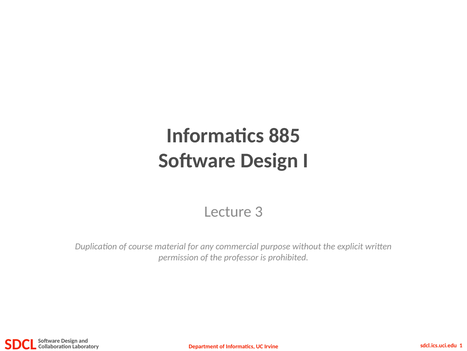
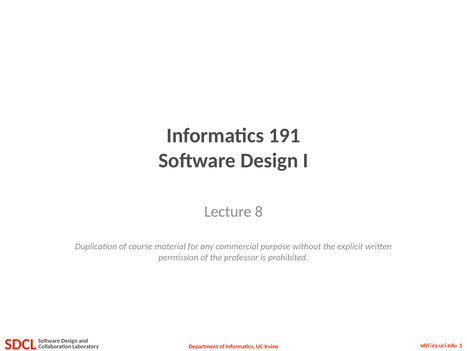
885: 885 -> 191 (284, 135)
3: 3 -> 8 (259, 211)
